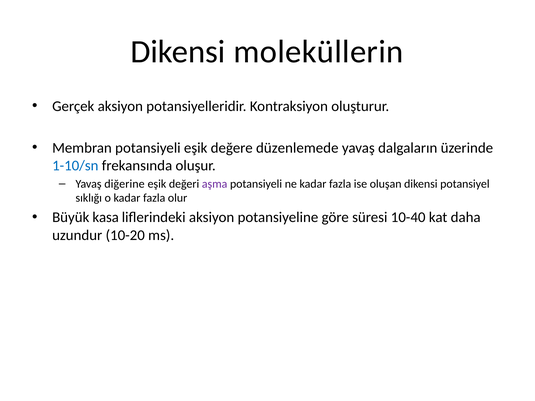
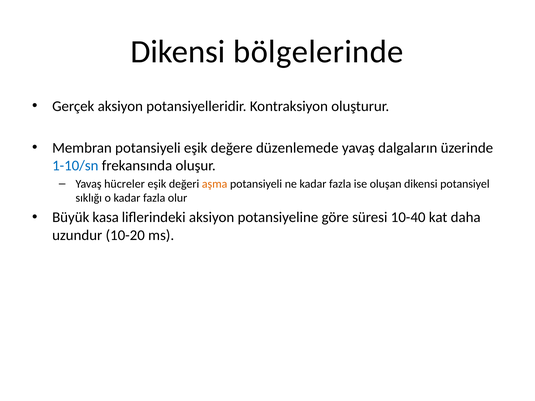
moleküllerin: moleküllerin -> bölgelerinde (318, 52)
diğerine: diğerine -> hücreler (125, 184)
aşma colour: purple -> orange (215, 184)
